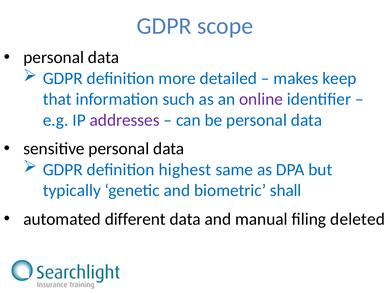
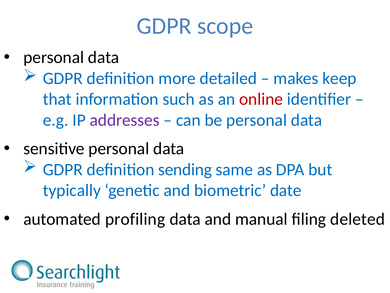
online colour: purple -> red (261, 99)
highest: highest -> sending (185, 169)
shall: shall -> date (286, 190)
different: different -> profiling (135, 219)
